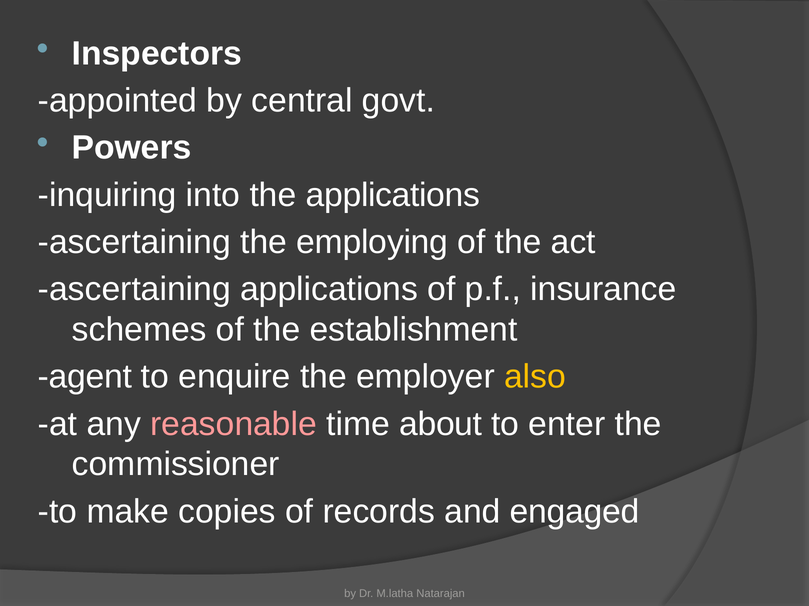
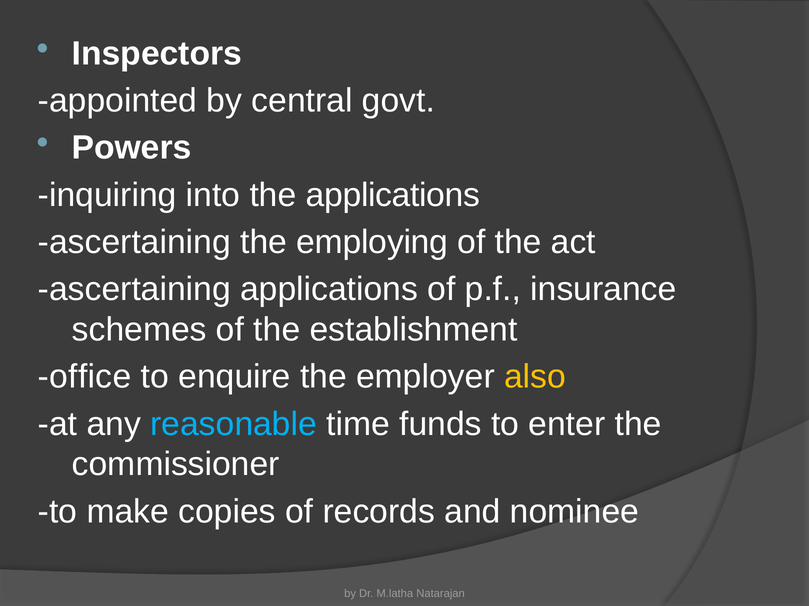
agent: agent -> office (85, 377)
reasonable colour: pink -> light blue (234, 424)
about: about -> funds (441, 424)
engaged: engaged -> nominee (574, 512)
